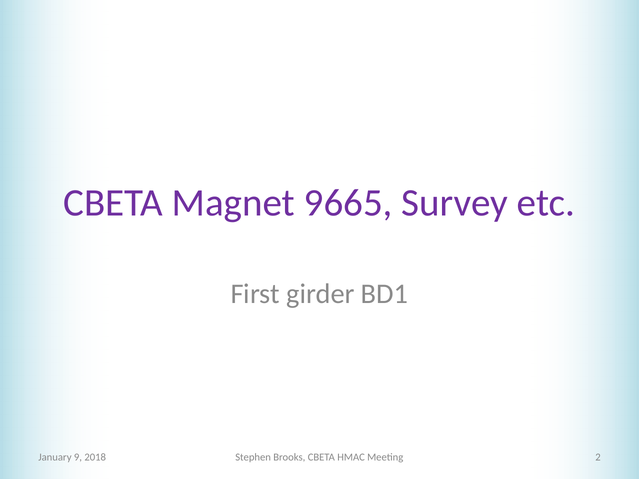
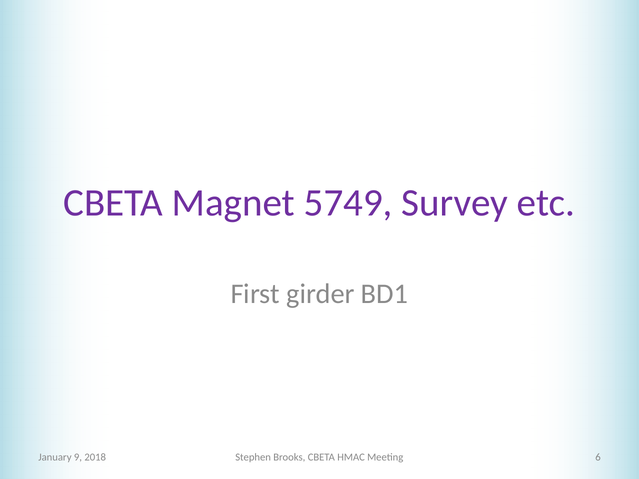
9665: 9665 -> 5749 (348, 203)
2: 2 -> 6 (598, 458)
